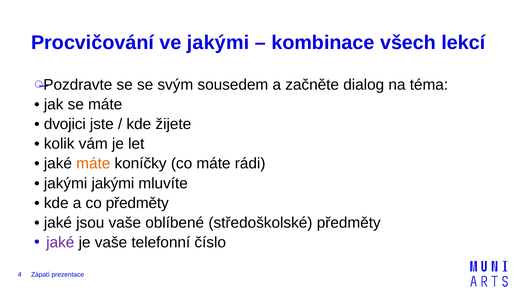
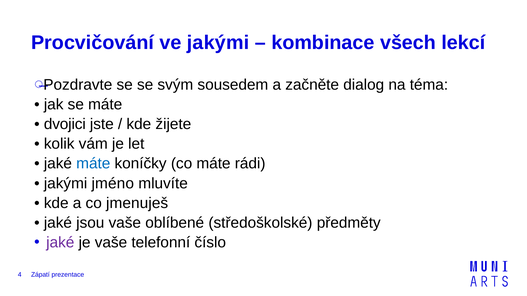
máte colour: orange -> blue (93, 164)
jakými jakými: jakými -> jméno (113, 184)
co předměty: předměty -> jmenuješ (137, 203)
